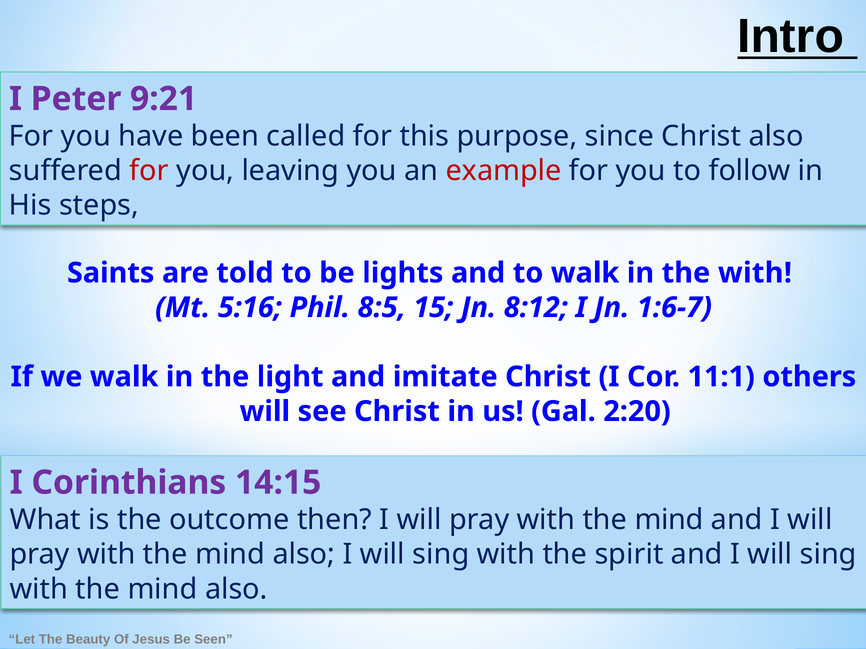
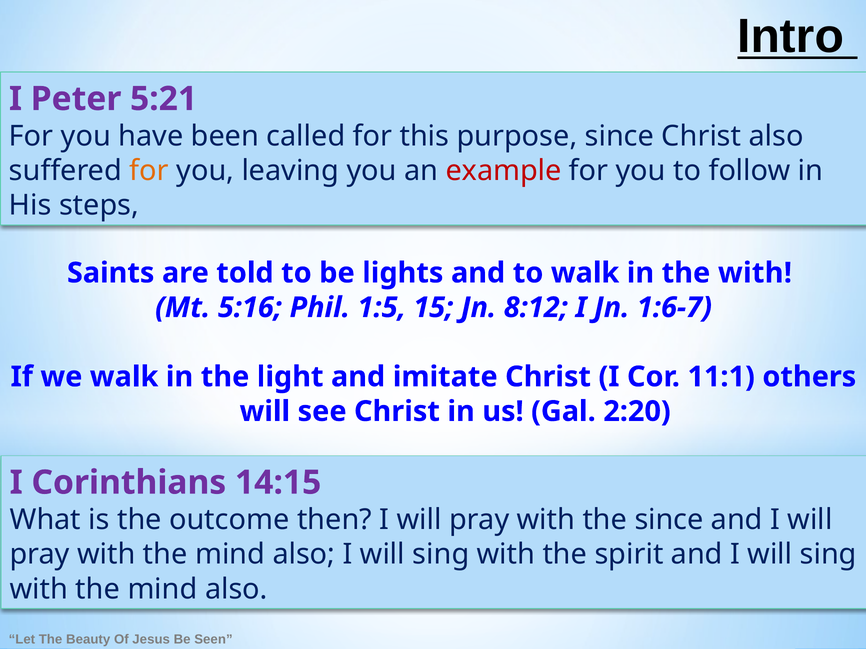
9:21: 9:21 -> 5:21 (164, 99)
for colour: red -> orange (149, 171)
8:5: 8:5 -> 1:5 (382, 308)
mind: mind -> since (669, 520)
